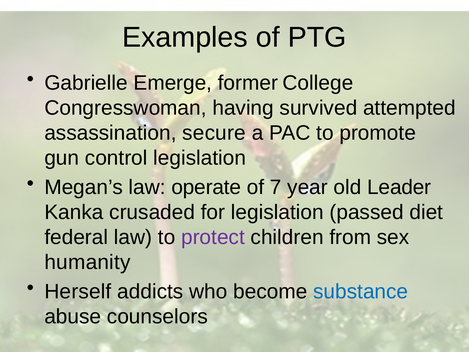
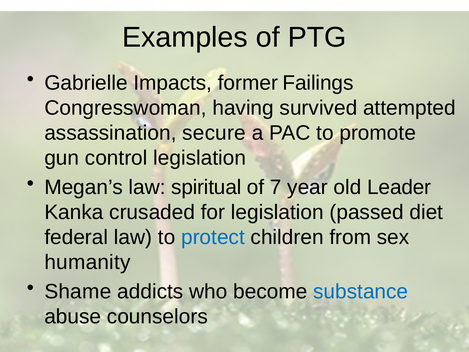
Emerge: Emerge -> Impacts (173, 83)
College: College -> Failings (318, 83)
operate: operate -> spiritual (206, 187)
protect colour: purple -> blue (213, 237)
Herself: Herself -> Shame (78, 291)
